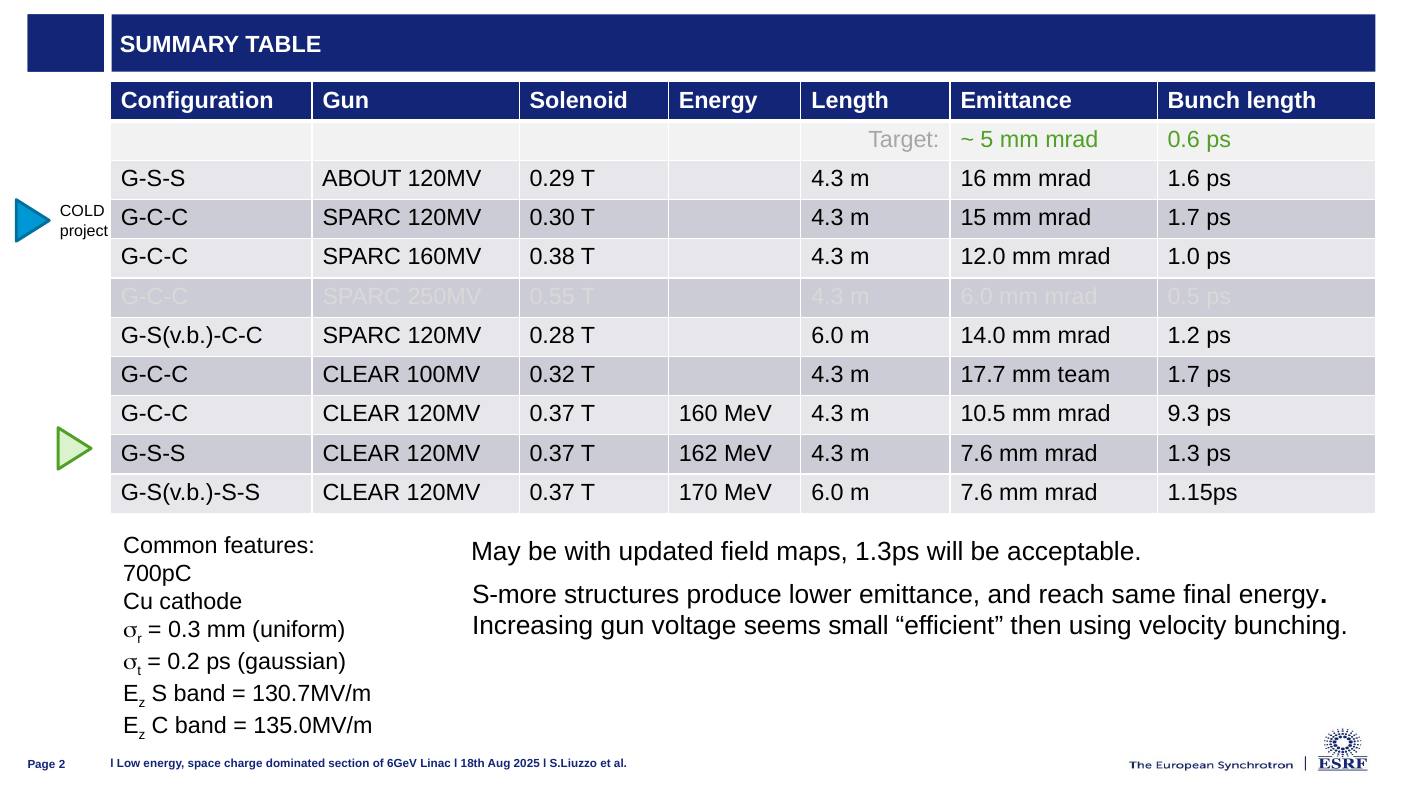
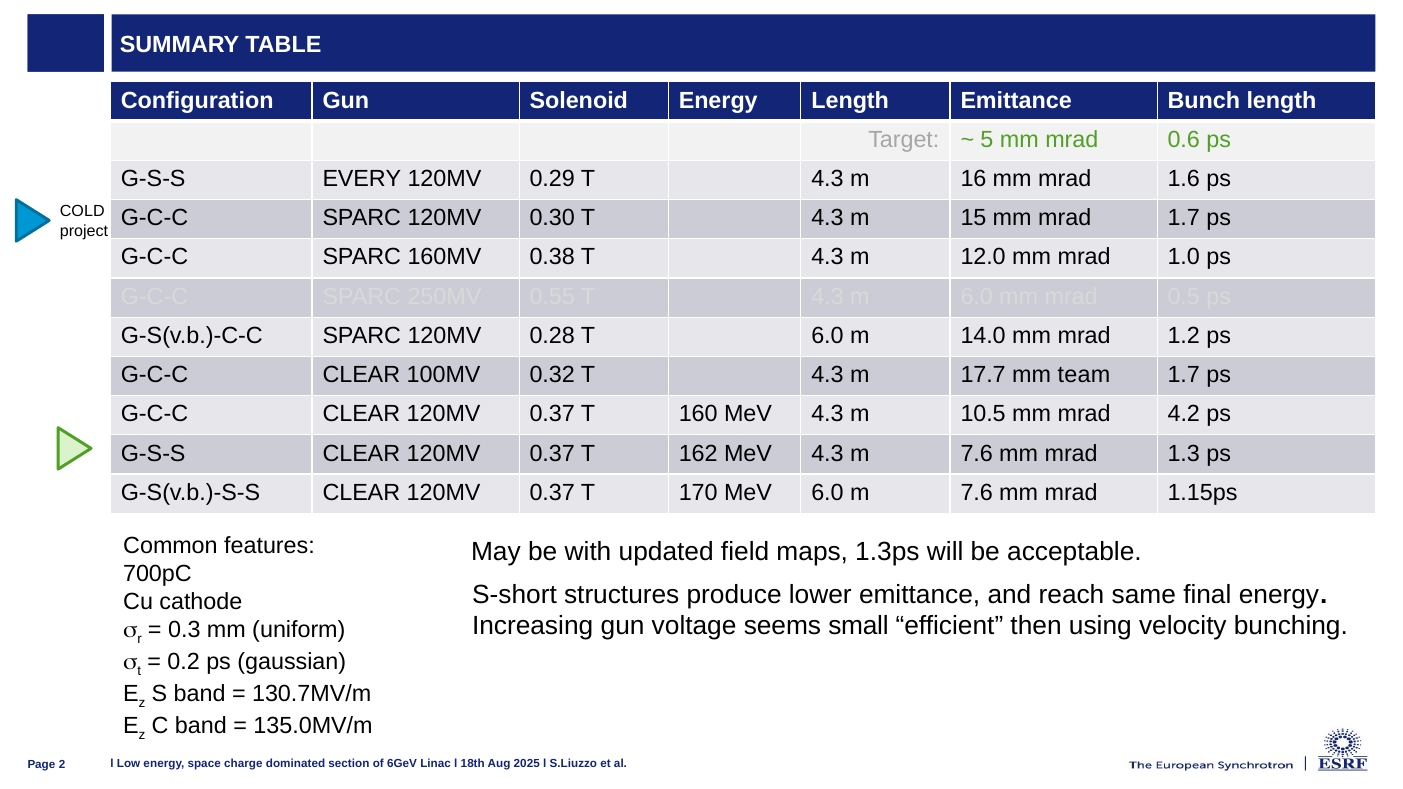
ABOUT: ABOUT -> EVERY (362, 179)
9.3: 9.3 -> 4.2 (1184, 414)
S-more: S-more -> S-short (514, 595)
